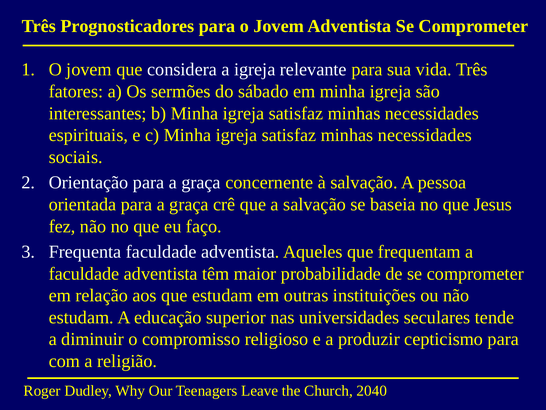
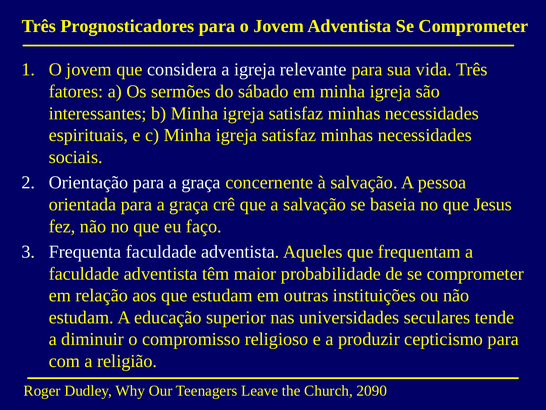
2040: 2040 -> 2090 (372, 390)
